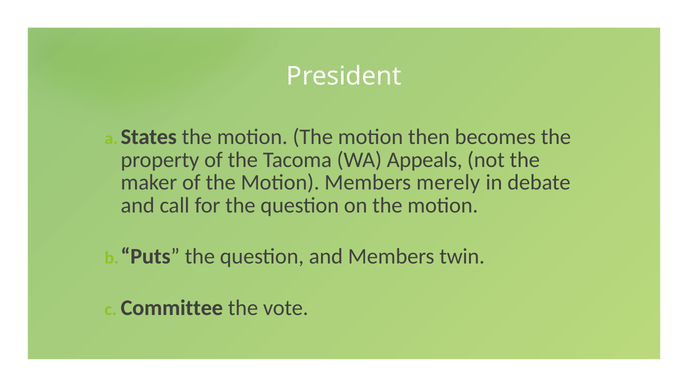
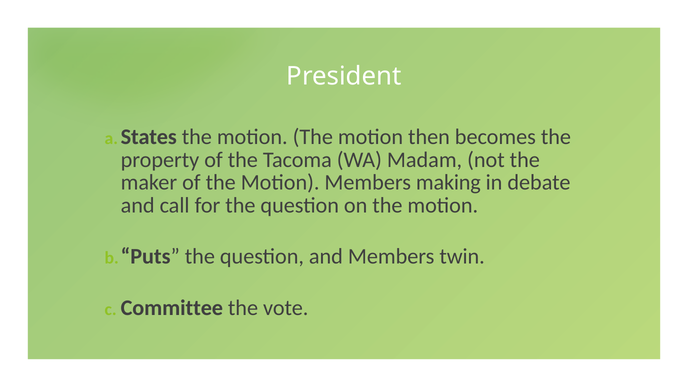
Appeals: Appeals -> Madam (425, 160)
merely: merely -> making (448, 183)
